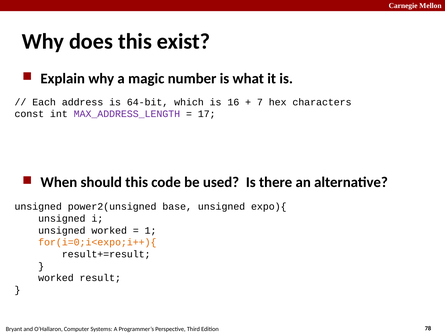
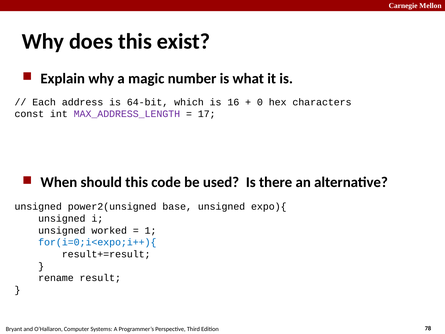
7: 7 -> 0 (260, 102)
for(i=0;i<expo;i++){ colour: orange -> blue (97, 242)
worked: worked -> rename (56, 278)
